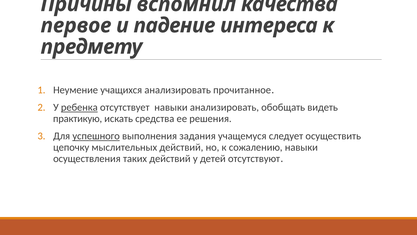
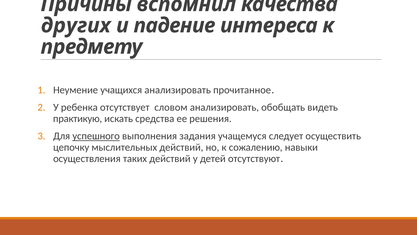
первое: первое -> других (76, 25)
ребенка underline: present -> none (79, 107)
отсутствует навыки: навыки -> словом (171, 107)
